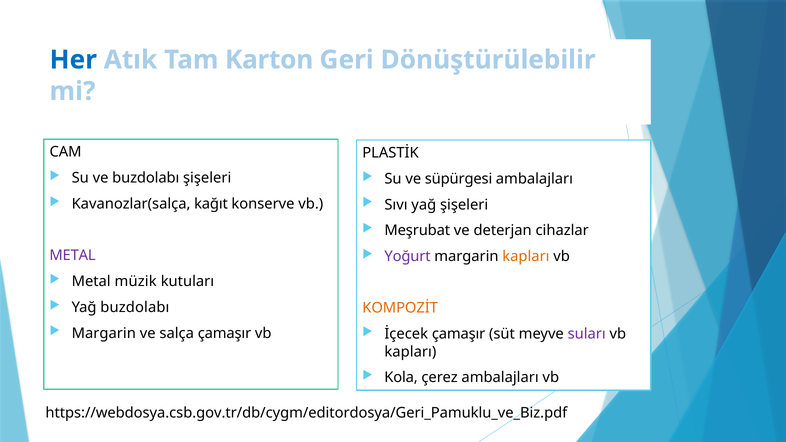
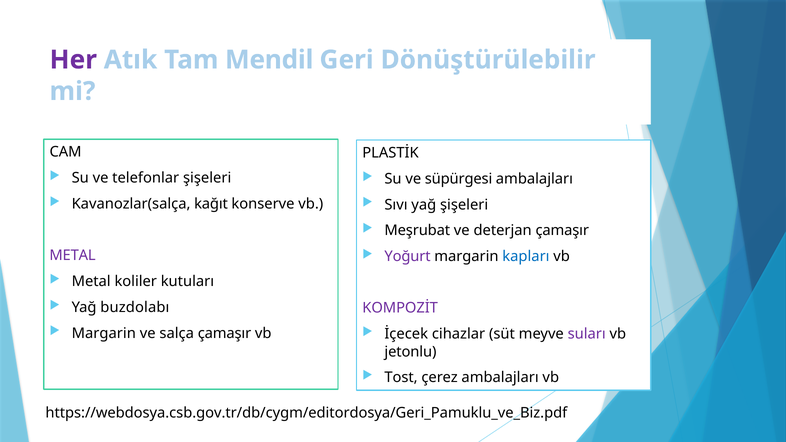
Her colour: blue -> purple (73, 60)
Karton: Karton -> Mendil (269, 60)
ve buzdolabı: buzdolabı -> telefonlar (146, 178)
deterjan cihazlar: cihazlar -> çamaşır (562, 231)
kapları colour: orange -> blue (526, 256)
müzik: müzik -> koliler (136, 282)
KOMPOZİT colour: orange -> purple (400, 308)
İçecek çamaşır: çamaşır -> cihazlar (459, 334)
kapları: kapları -> jetonlu (410, 352)
Kola: Kola -> Tost (401, 378)
